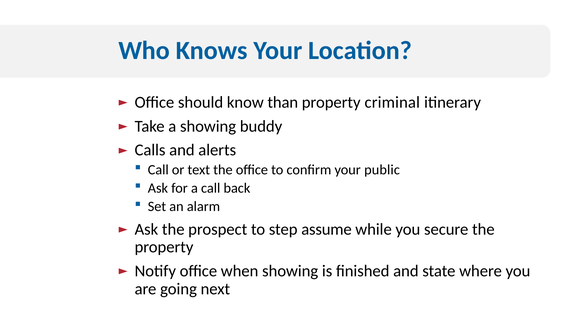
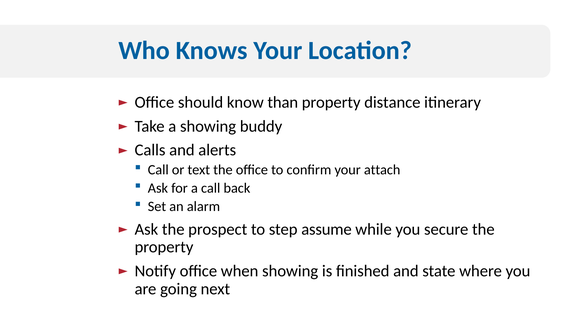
criminal: criminal -> distance (392, 102)
public: public -> attach (382, 170)
